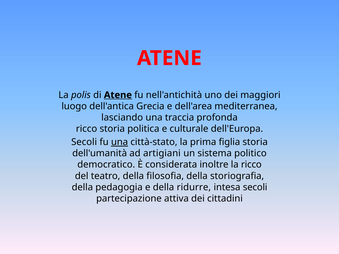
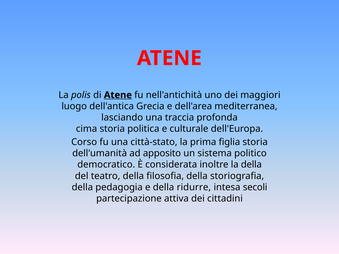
ricco: ricco -> cima (87, 129)
Secoli: Secoli -> Corso (84, 142)
una underline: present -> none (120, 142)
artigiani: artigiani -> apposito (162, 153)
la ricco: ricco -> della (251, 165)
